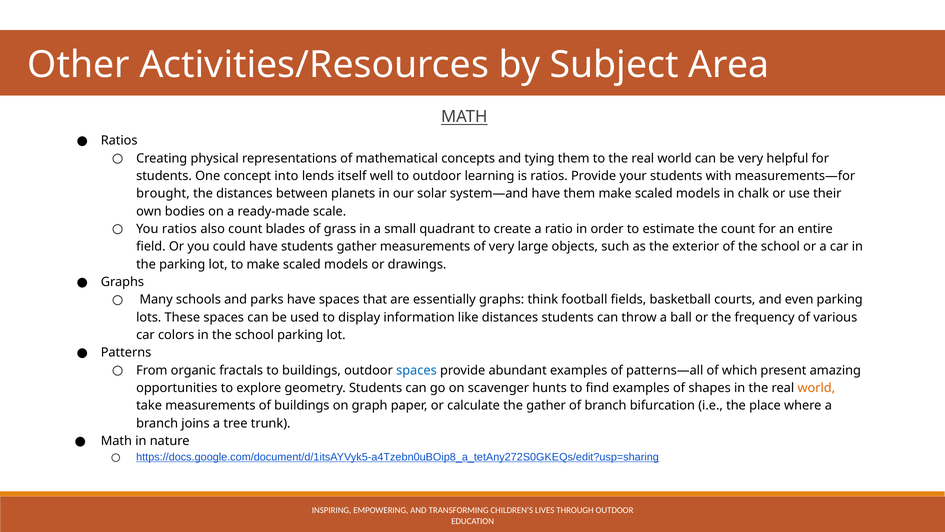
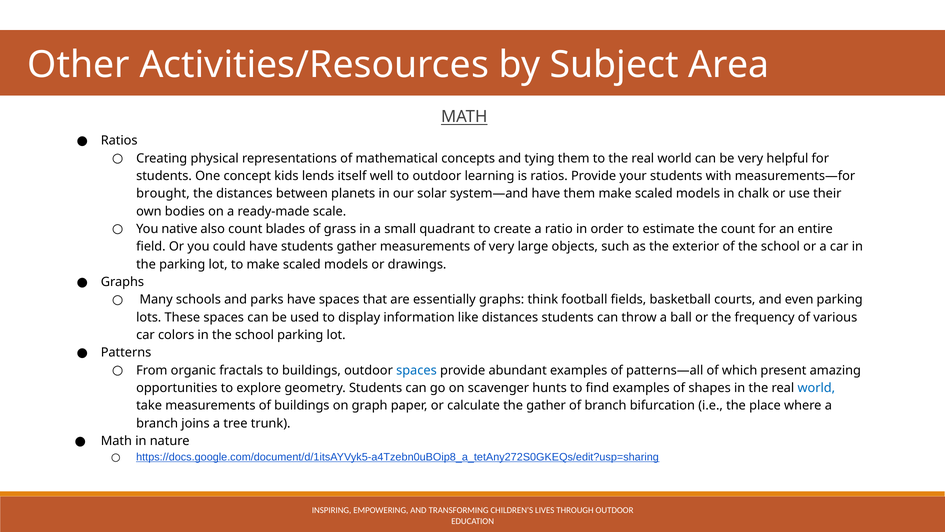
into: into -> kids (286, 176)
You ratios: ratios -> native (179, 229)
world colour: orange -> blue (816, 388)
